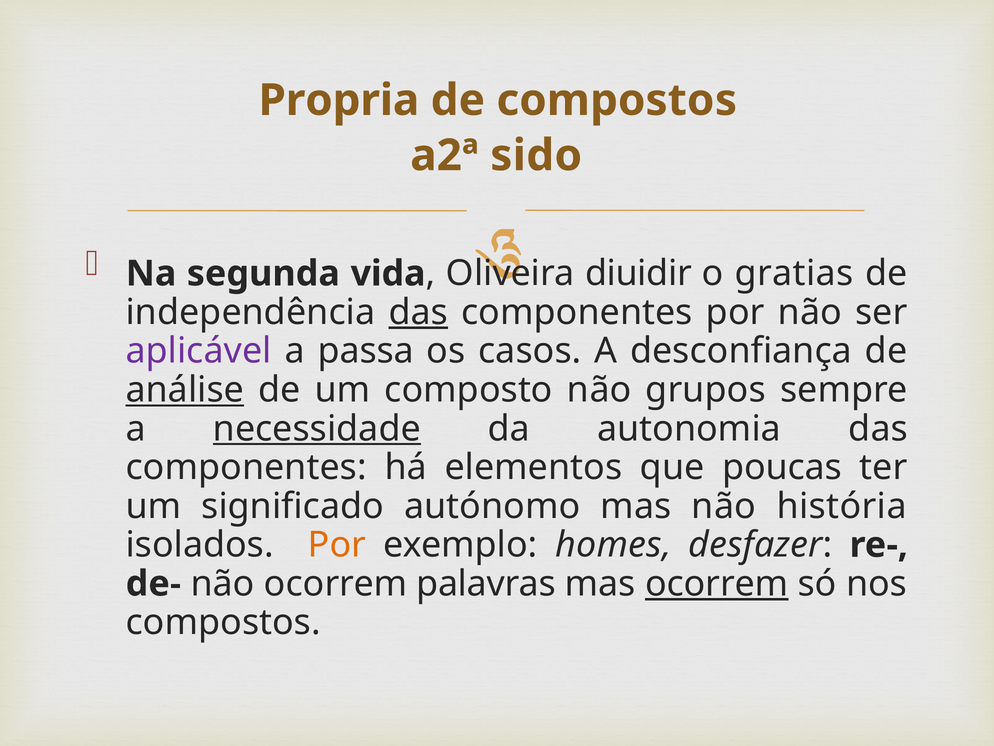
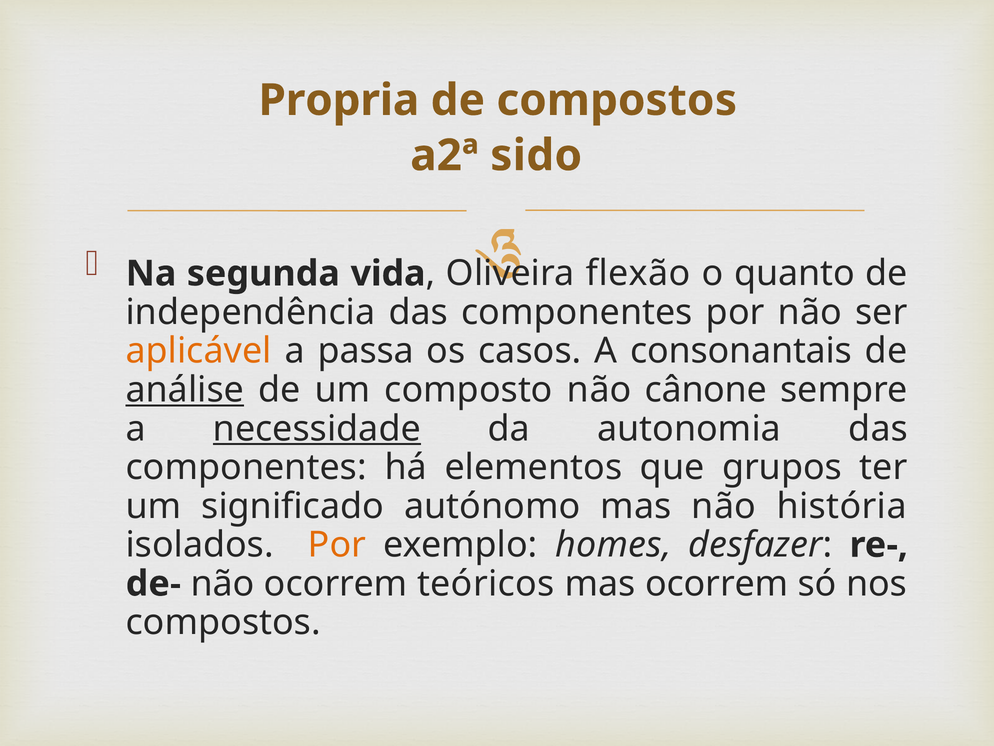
diuidir: diuidir -> flexão (638, 273)
gratias: gratias -> quanto (794, 273)
das underline: present -> none (418, 312)
aplicável colour: purple -> orange (199, 351)
desconfiança: desconfiança -> consonantais (741, 351)
grupos: grupos -> cânone (706, 390)
poucas: poucas -> grupos (782, 467)
palavras: palavras -> teóricos (486, 583)
ocorrem underline: present -> none (717, 583)
